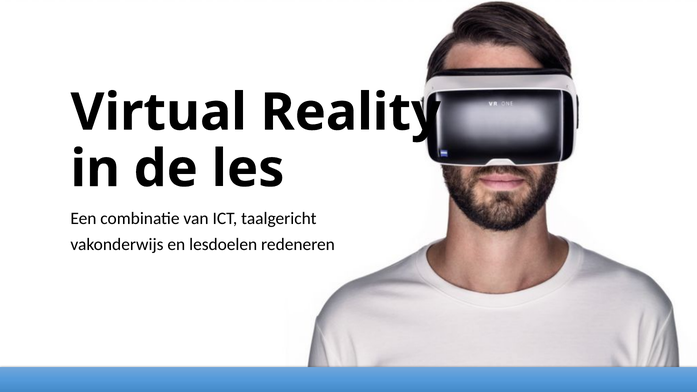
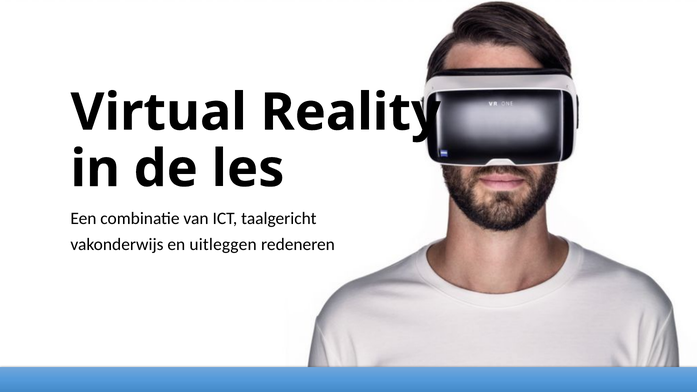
lesdoelen: lesdoelen -> uitleggen (223, 244)
